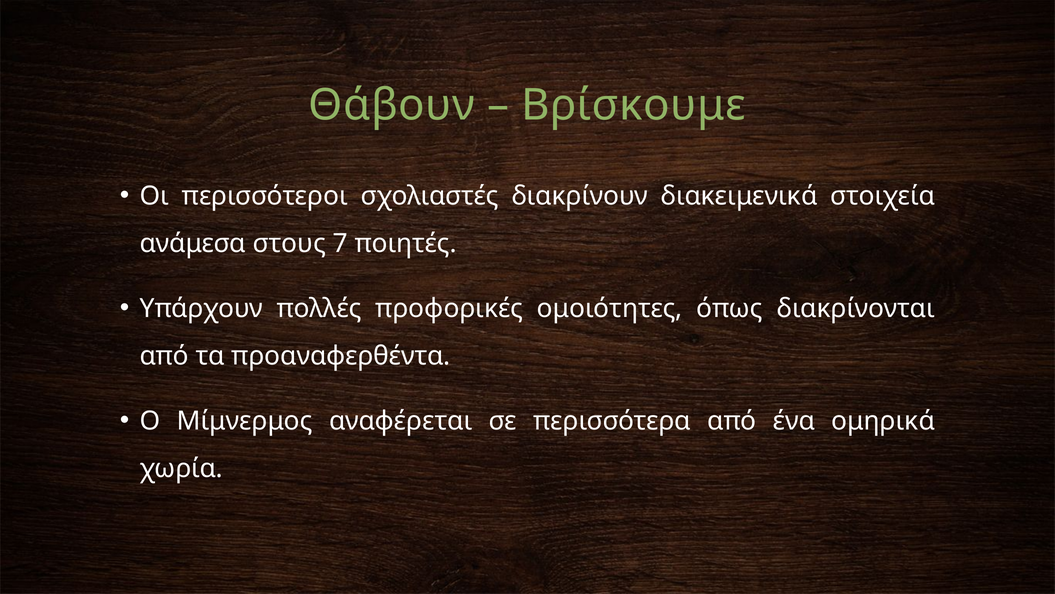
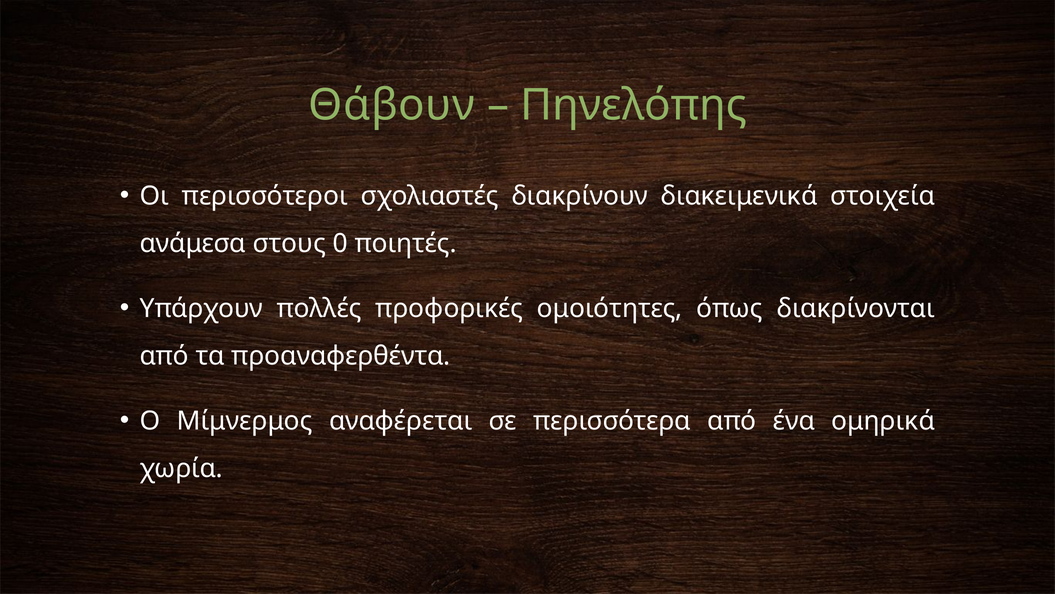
Βρίσκουμε: Βρίσκουμε -> Πηνελόπης (634, 105)
7: 7 -> 0 (340, 243)
